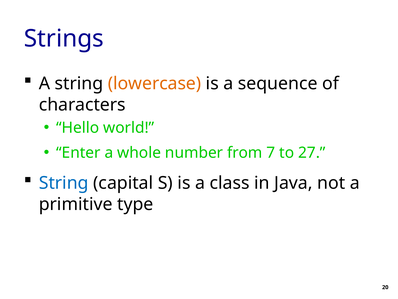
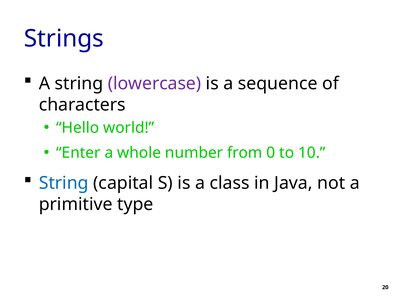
lowercase colour: orange -> purple (155, 83)
7: 7 -> 0 (271, 153)
27: 27 -> 10 (312, 153)
